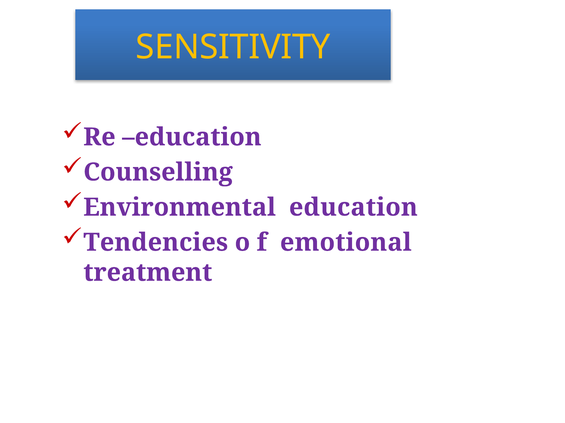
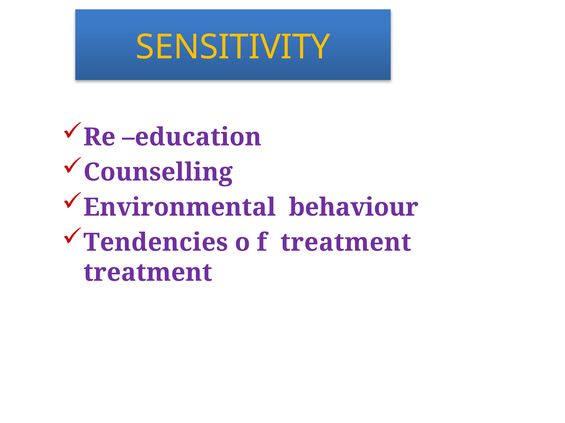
Environmental education: education -> behaviour (354, 208)
f emotional: emotional -> treatment (346, 243)
